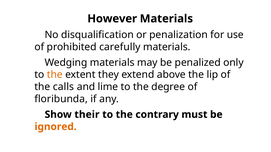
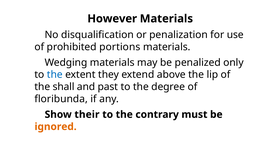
carefully: carefully -> portions (120, 47)
the colour: orange -> blue (55, 75)
calls: calls -> shall (64, 87)
lime: lime -> past (108, 87)
